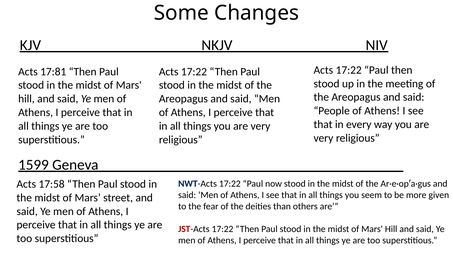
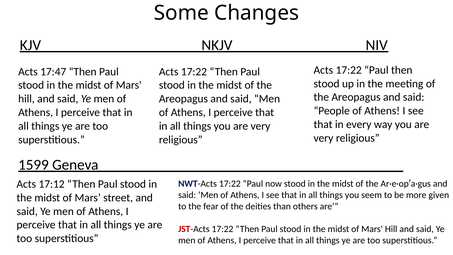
17:81: 17:81 -> 17:47 (53, 72)
17:58: 17:58 -> 17:12 (52, 184)
